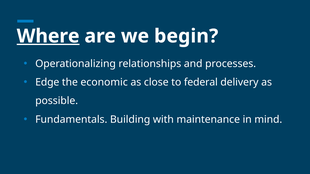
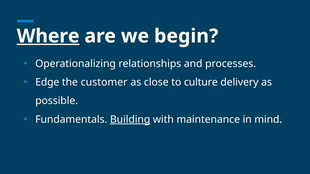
economic: economic -> customer (104, 82)
federal: federal -> culture (201, 82)
Building underline: none -> present (130, 120)
